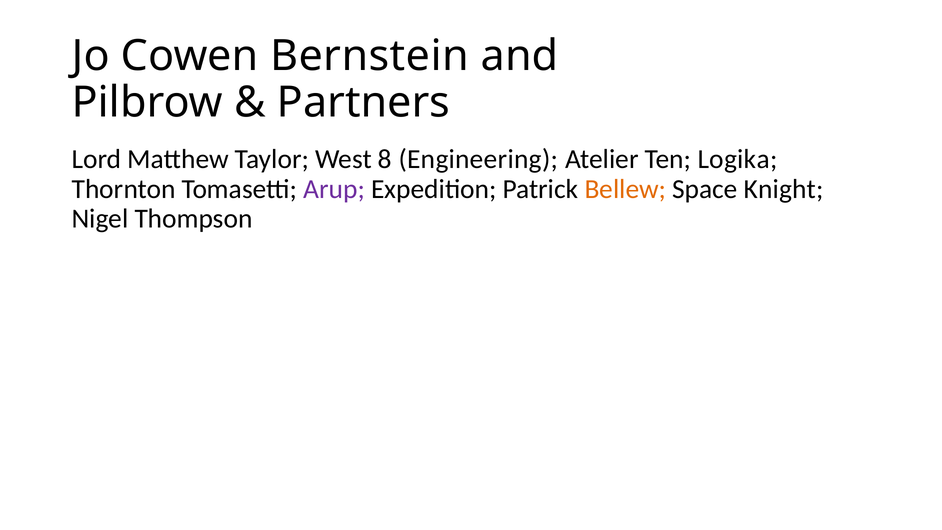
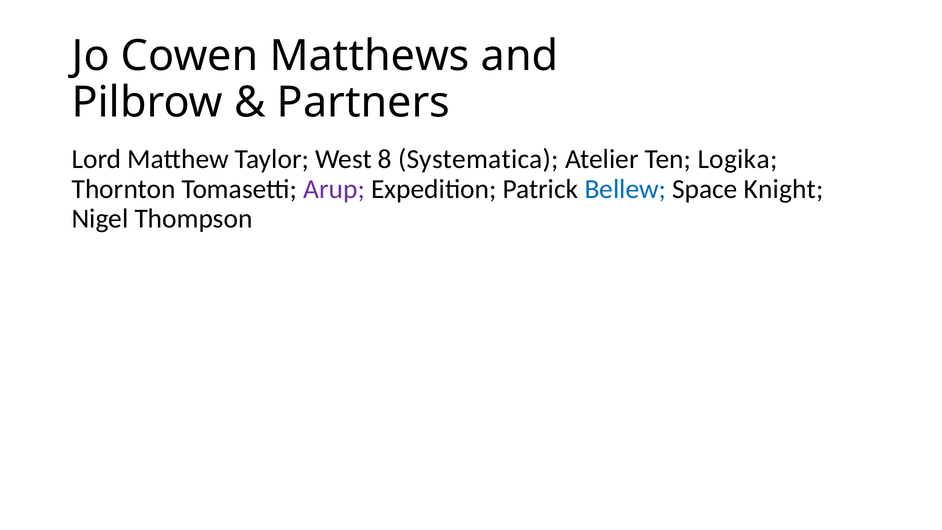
Bernstein: Bernstein -> Matthews (370, 56)
Engineering: Engineering -> Systematica (478, 159)
Bellew colour: orange -> blue (625, 189)
